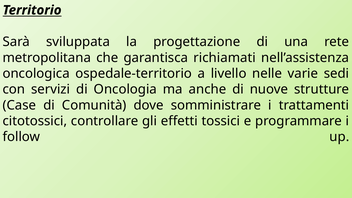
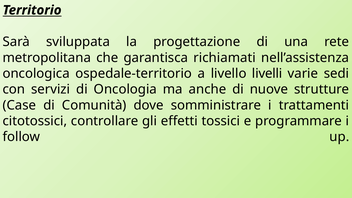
nelle: nelle -> livelli (267, 74)
